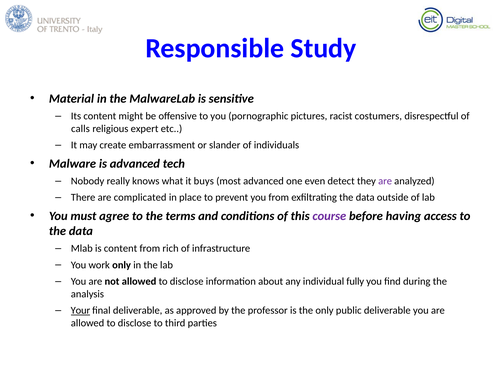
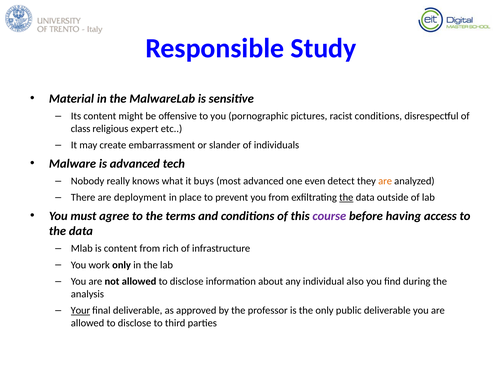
racist costumers: costumers -> conditions (378, 116)
calls: calls -> class (81, 129)
are colour: purple -> orange (385, 181)
complicated: complicated -> deployment (140, 198)
the underline: none -> present (346, 198)
fully: fully -> also (355, 282)
